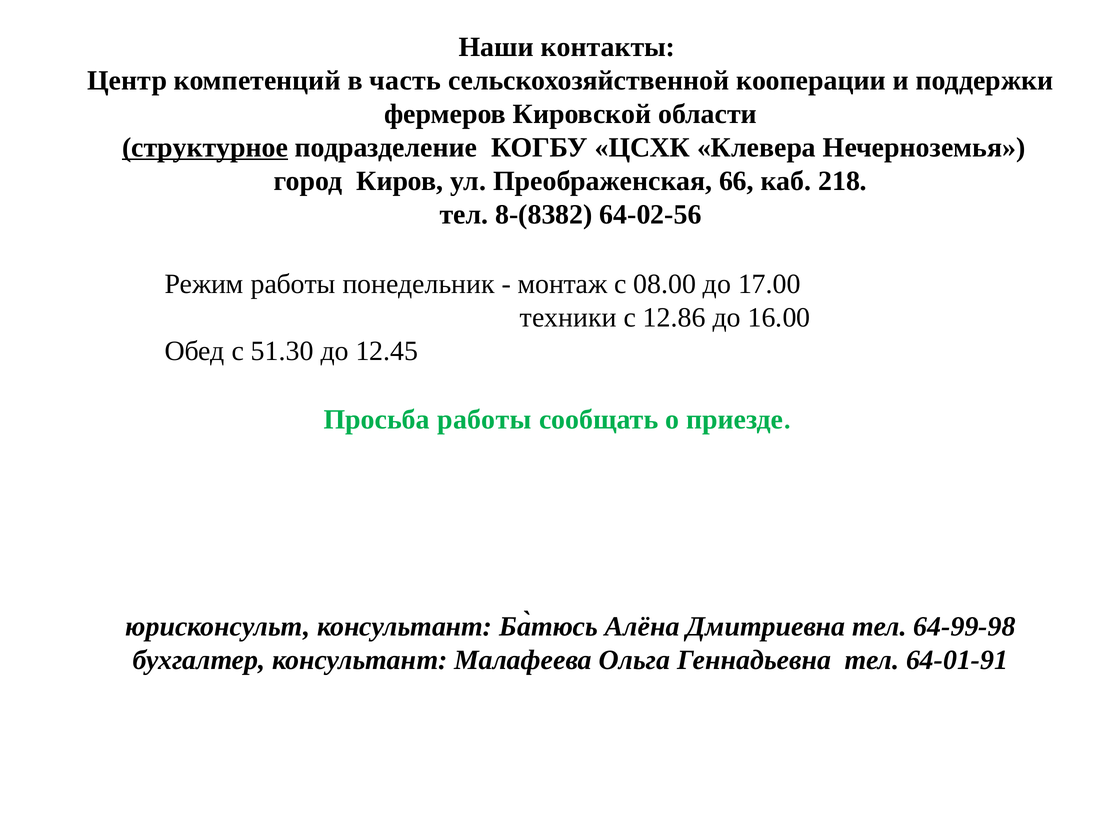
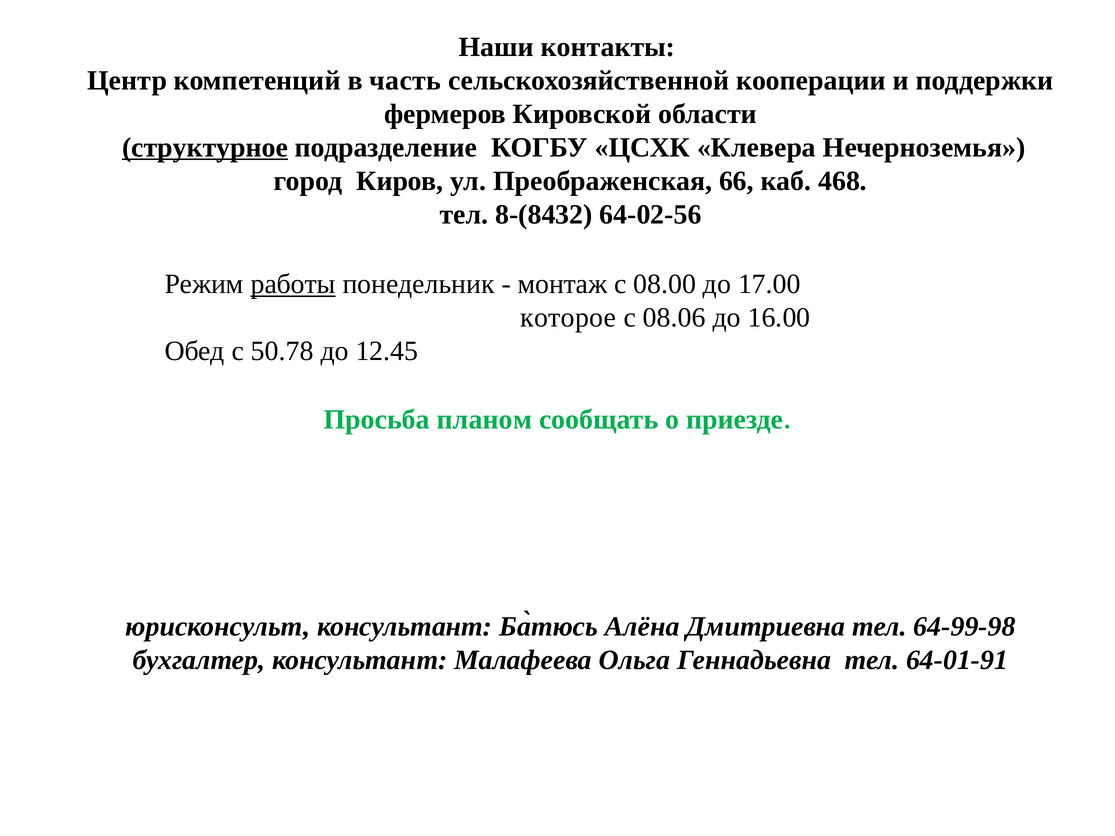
218: 218 -> 468 (843, 181)
8-(8382: 8-(8382 -> 8-(8432 (544, 214)
работы underline: none -> present (293, 284)
техники: техники -> которое (568, 318)
12.86: 12.86 -> 08.06 (674, 318)
51.30: 51.30 -> 50.78 (282, 351)
Просьба работы: работы -> планом (484, 420)
